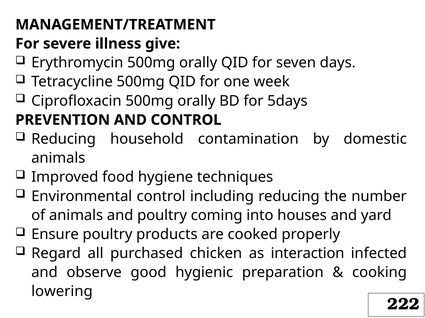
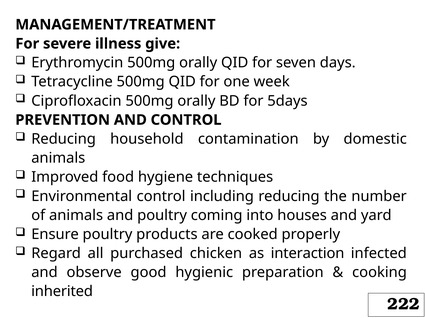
lowering: lowering -> inherited (62, 292)
